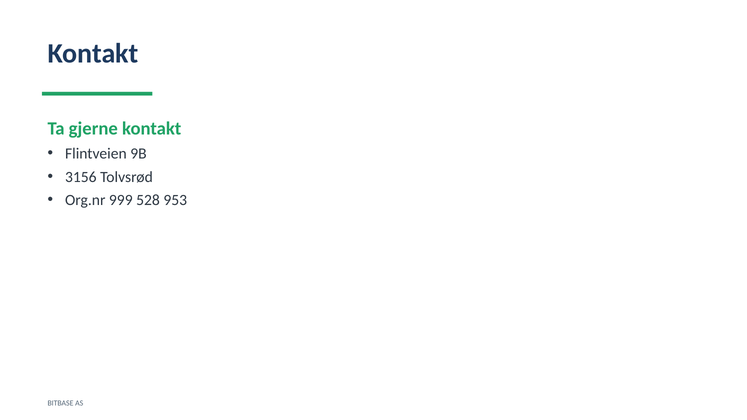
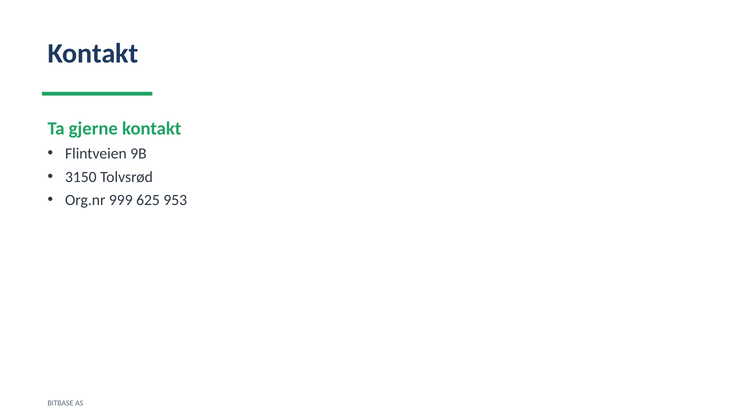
3156: 3156 -> 3150 (81, 177)
528: 528 -> 625 (148, 200)
